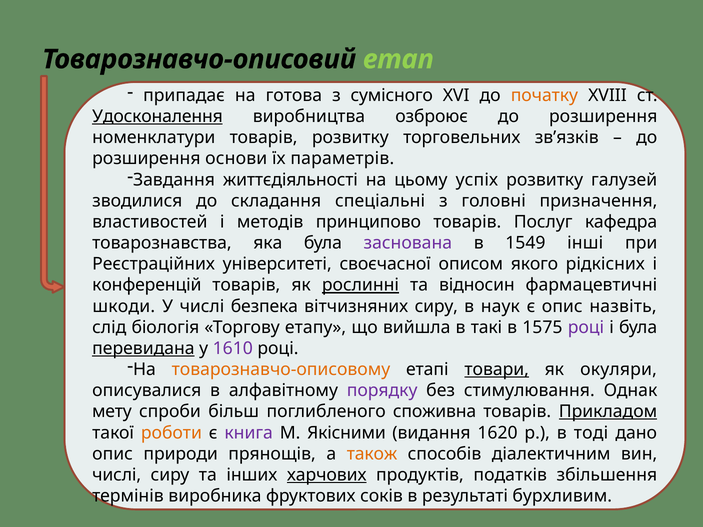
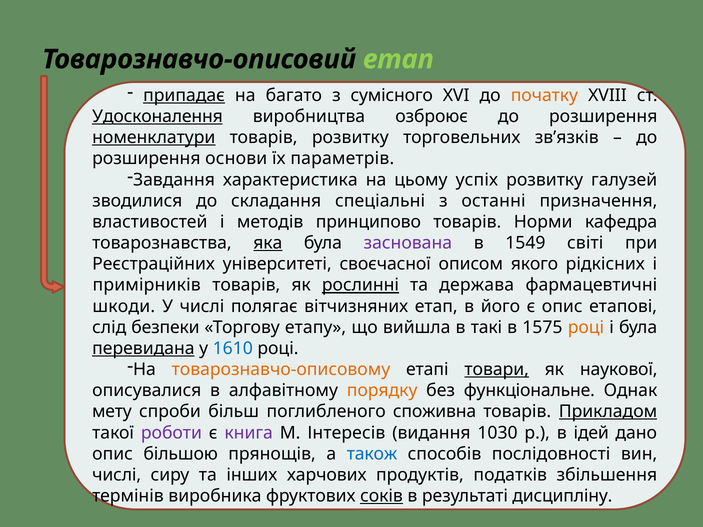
припадає underline: none -> present (184, 95)
готова: готова -> багато (294, 95)
номенклатури underline: none -> present (154, 138)
життєдіяльності: життєдіяльності -> характеристика (290, 180)
головні: головні -> останні (494, 201)
Послуг: Послуг -> Норми (543, 222)
яка underline: none -> present (268, 243)
інші: інші -> світі (585, 243)
конференцій: конференцій -> примірників (147, 285)
відносин: відносин -> держава (477, 285)
безпека: безпека -> полягає (264, 306)
вітчизняних сиру: сиру -> етап (436, 306)
наук: наук -> його (500, 306)
назвіть: назвіть -> етапові (623, 306)
біологія: біологія -> безпеки (165, 327)
році colour: purple -> orange (586, 327)
1610 colour: purple -> blue (233, 349)
окуляри: окуляри -> наукової (619, 370)
порядку colour: purple -> orange (382, 391)
стимулювання: стимулювання -> функціональне (529, 391)
роботи colour: orange -> purple (171, 433)
Якісними: Якісними -> Інтересів (346, 433)
1620: 1620 -> 1030 (498, 433)
тоді: тоді -> ідей (591, 433)
природи: природи -> більшою (181, 454)
також colour: orange -> blue (372, 454)
діалектичним: діалектичним -> послідовності (551, 454)
харчових underline: present -> none (327, 475)
соків underline: none -> present (382, 496)
бурхливим: бурхливим -> дисципліну (562, 496)
